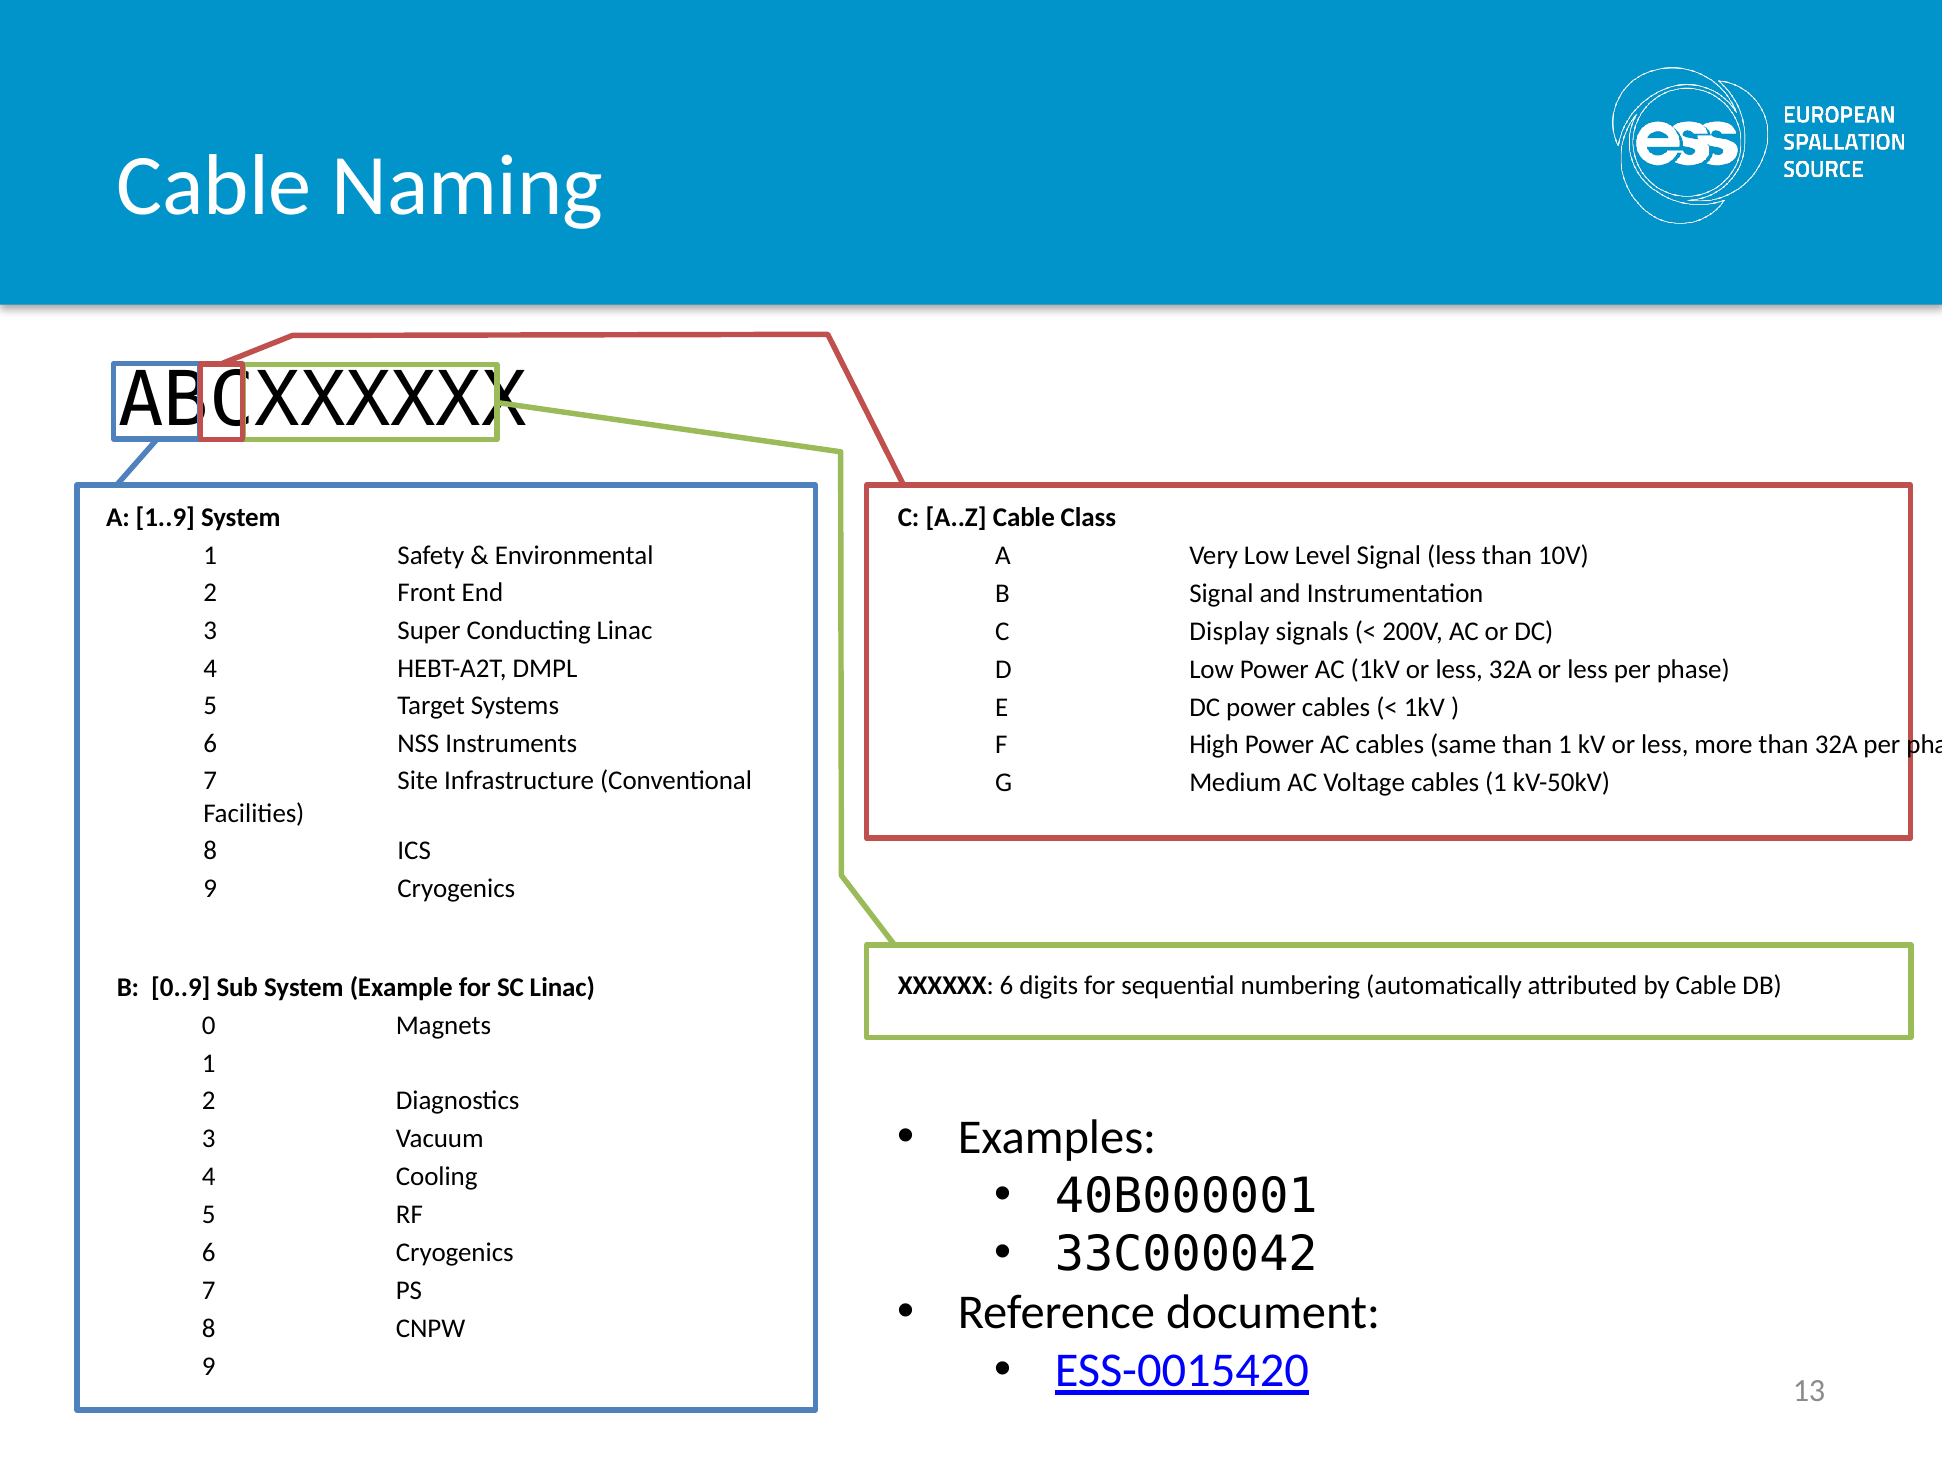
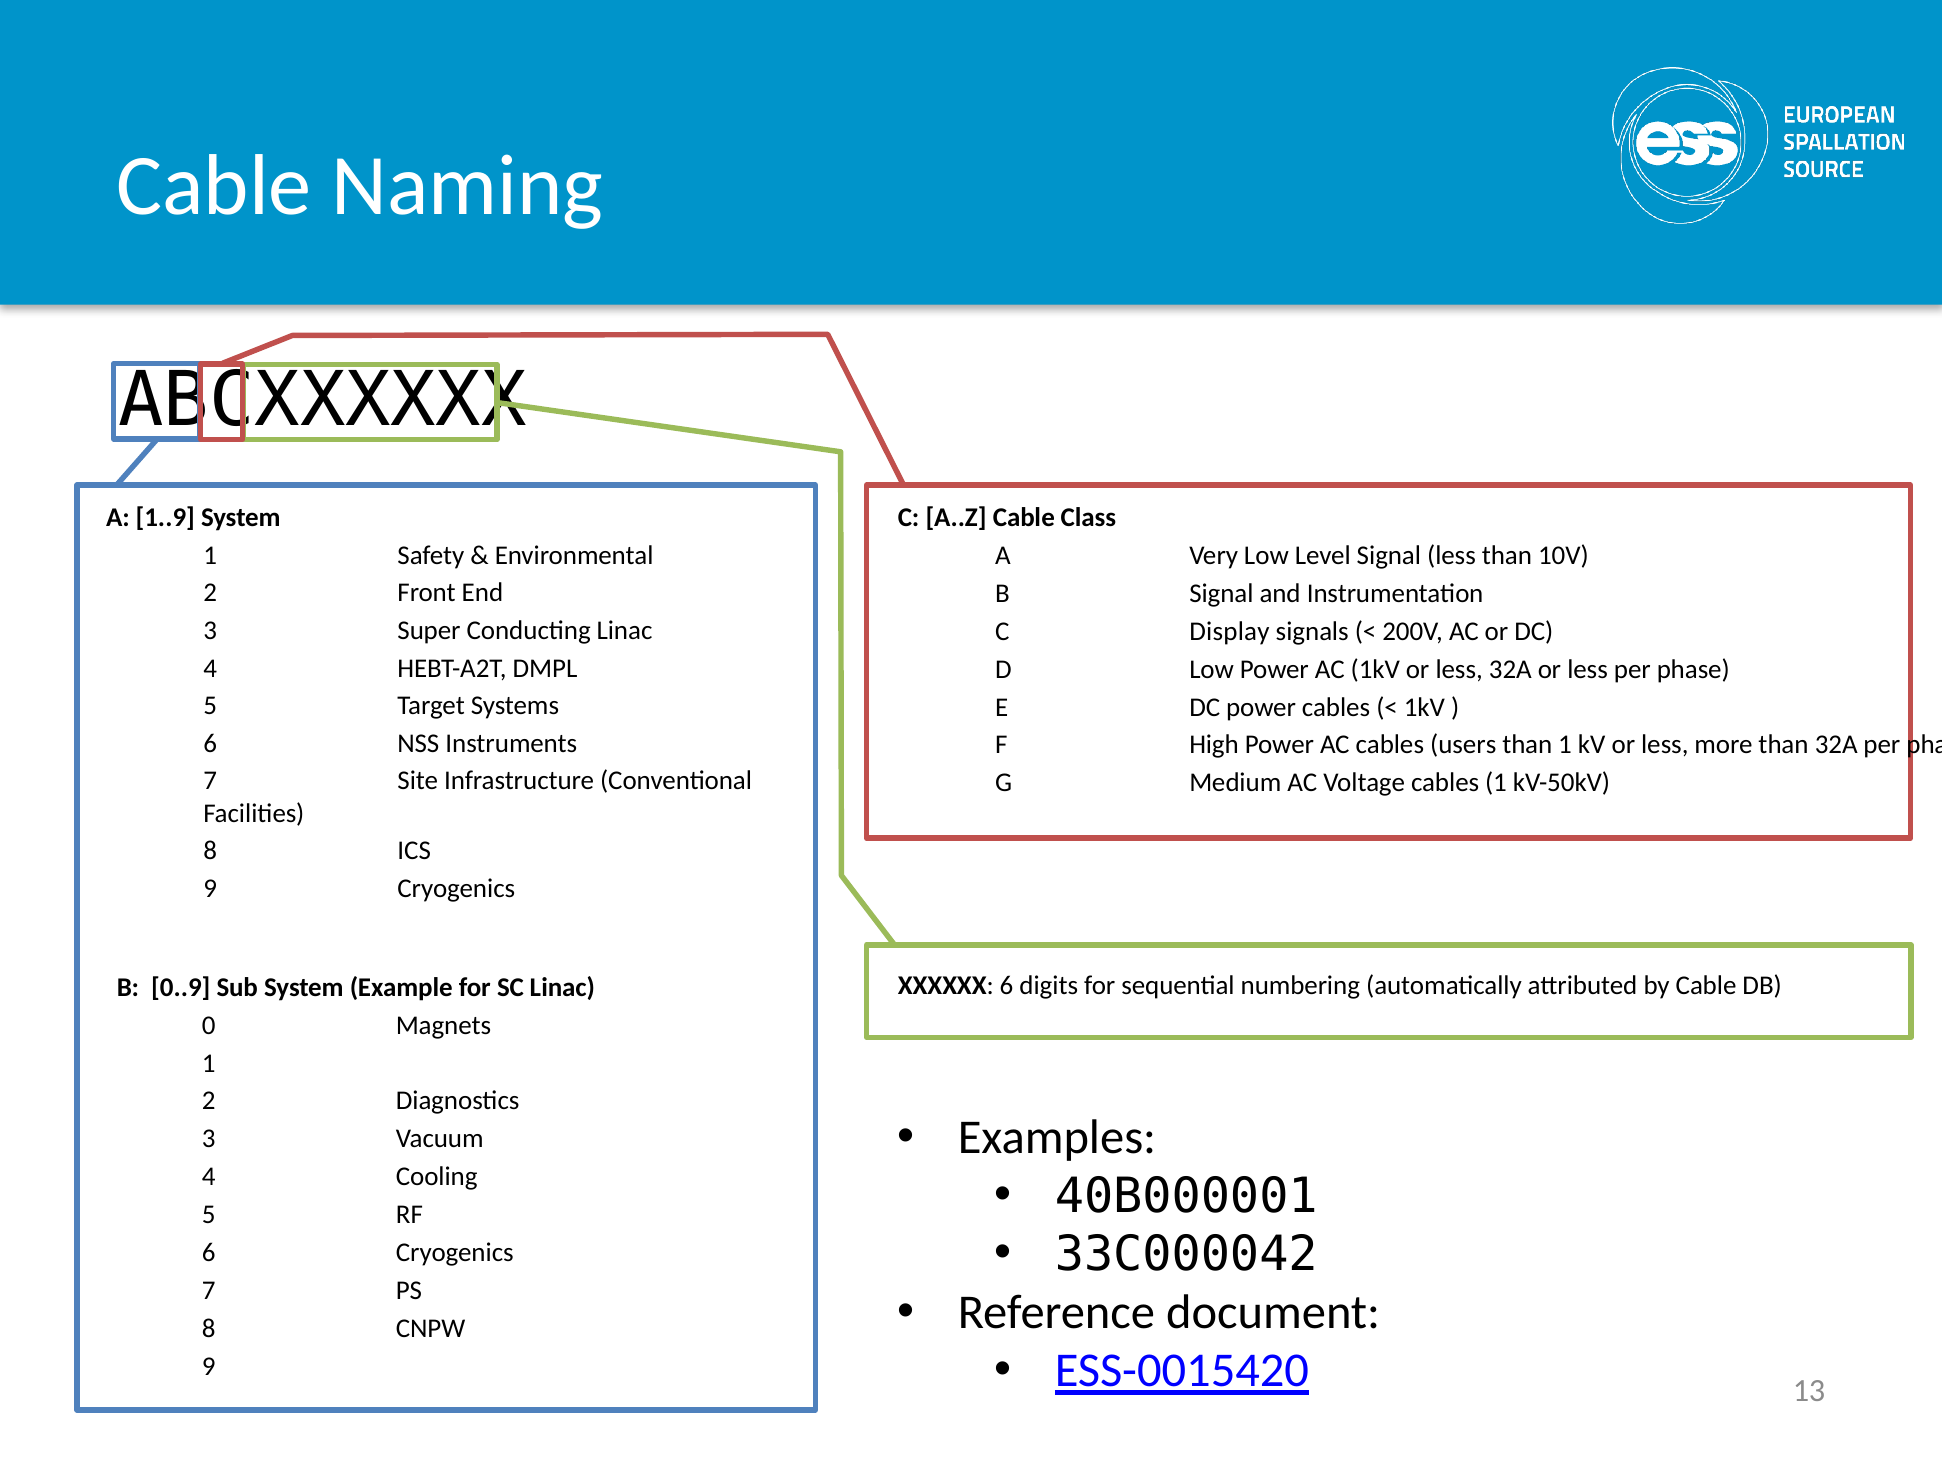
same: same -> users (1463, 745)
